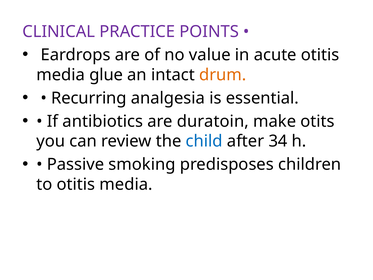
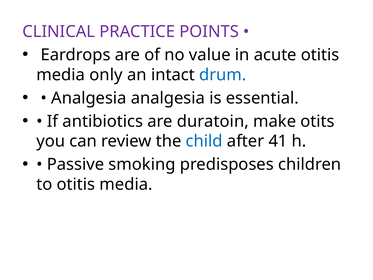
glue: glue -> only (106, 75)
drum colour: orange -> blue (223, 75)
Recurring: Recurring -> Analgesia (89, 98)
34: 34 -> 41 (278, 141)
